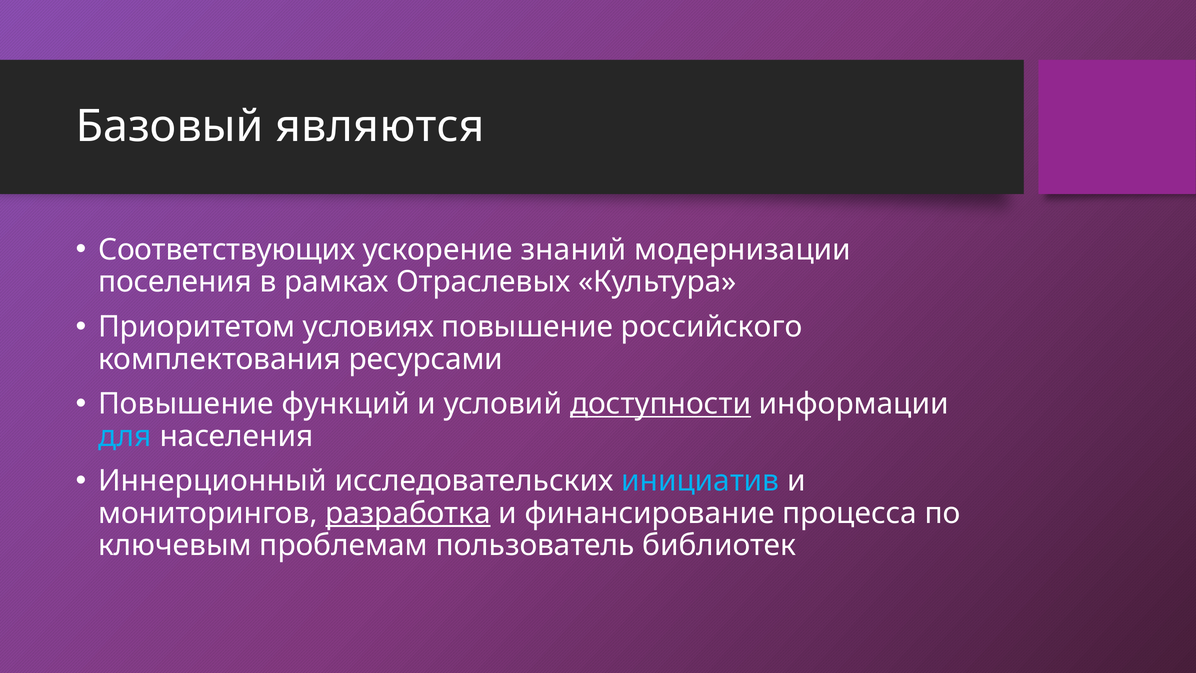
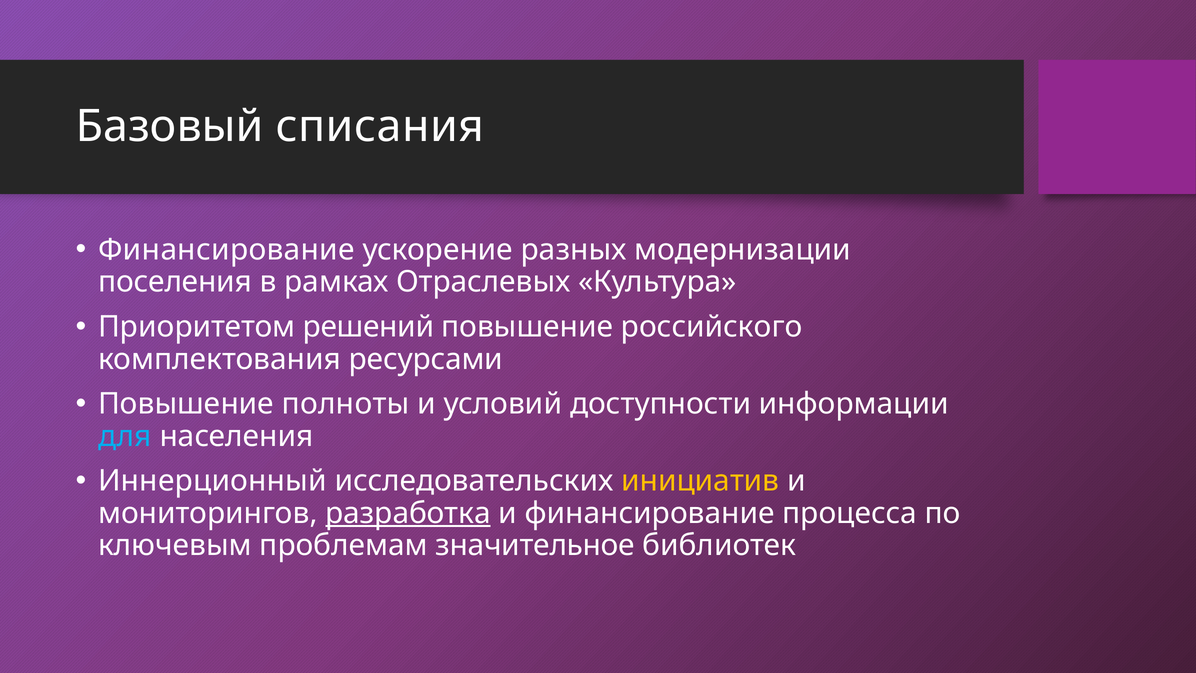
являются: являются -> списания (380, 127)
Соответствующих: Соответствующих -> Финансирование (226, 250)
знаний: знаний -> разных (574, 250)
условиях: условиях -> решений (368, 327)
функций: функций -> полноты (346, 404)
доступности underline: present -> none (661, 404)
инициатив colour: light blue -> yellow (700, 481)
пользователь: пользователь -> значительное (535, 545)
